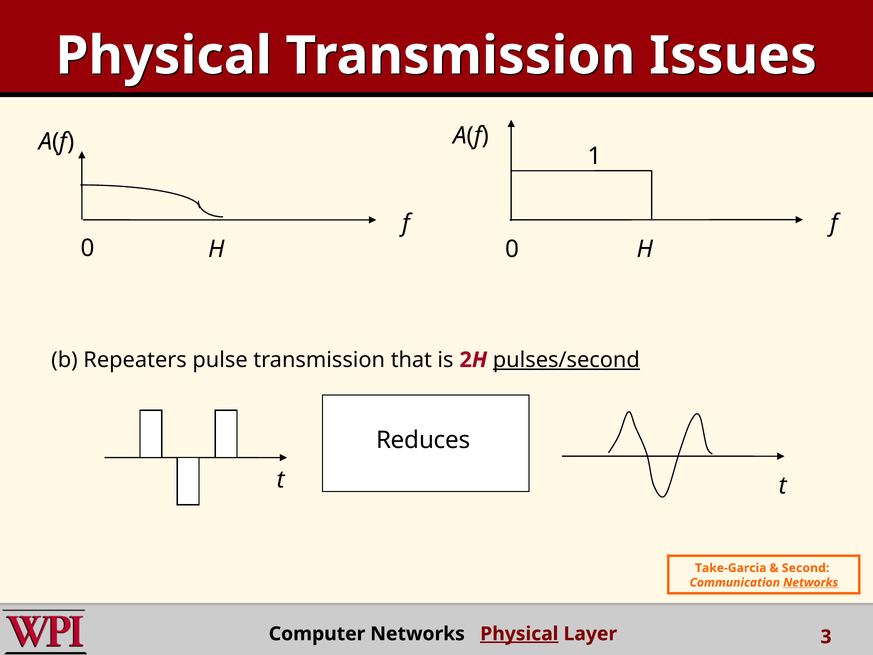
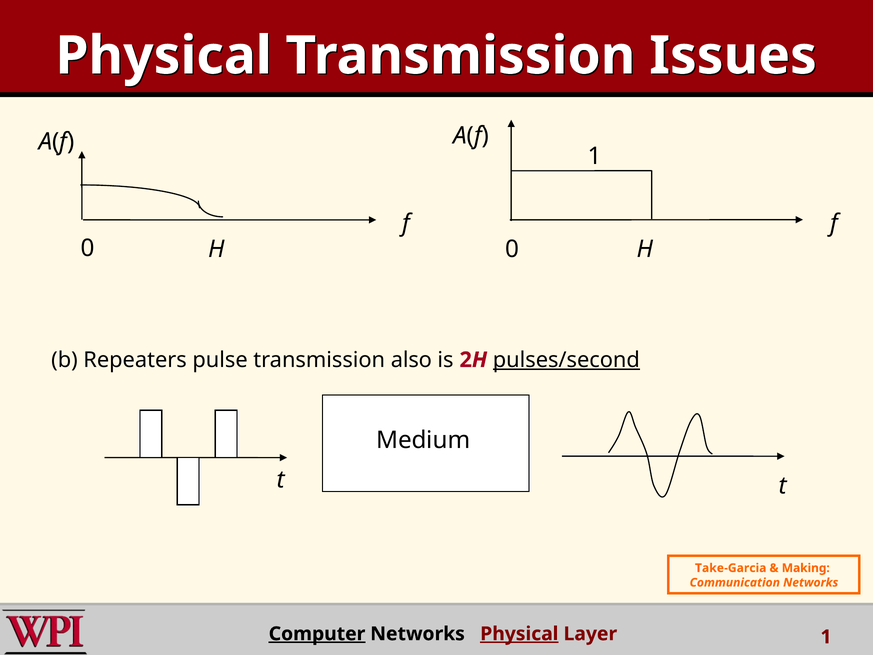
that: that -> also (411, 360)
Reduces: Reduces -> Medium (423, 440)
Second: Second -> Making (806, 568)
Networks underline: present -> none (811, 582)
Computer underline: none -> present (317, 634)
Layer 3: 3 -> 1 (826, 637)
